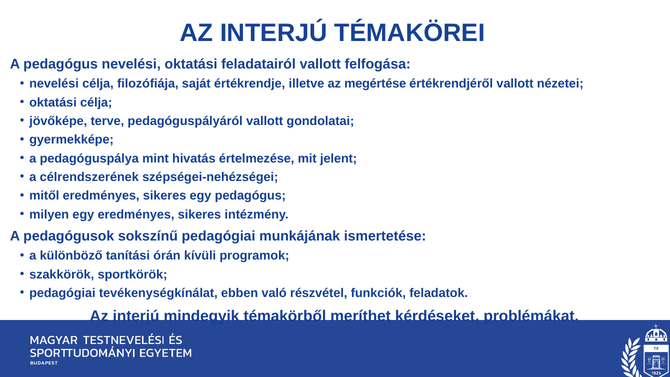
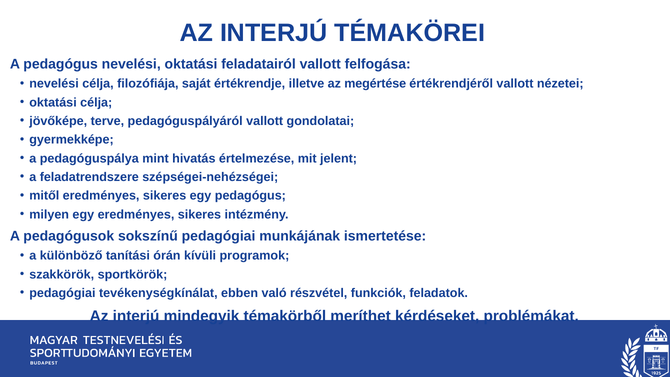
célrendszerének: célrendszerének -> feladatrendszere (89, 177)
